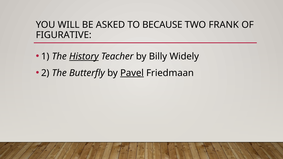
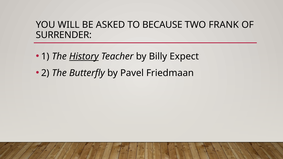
FIGURATIVE: FIGURATIVE -> SURRENDER (64, 35)
Widely: Widely -> Expect (184, 56)
Pavel underline: present -> none (132, 73)
